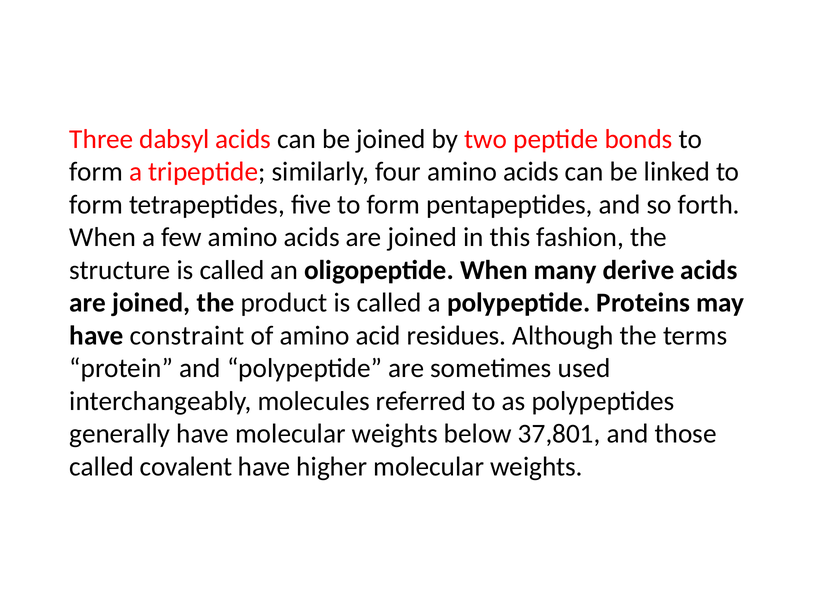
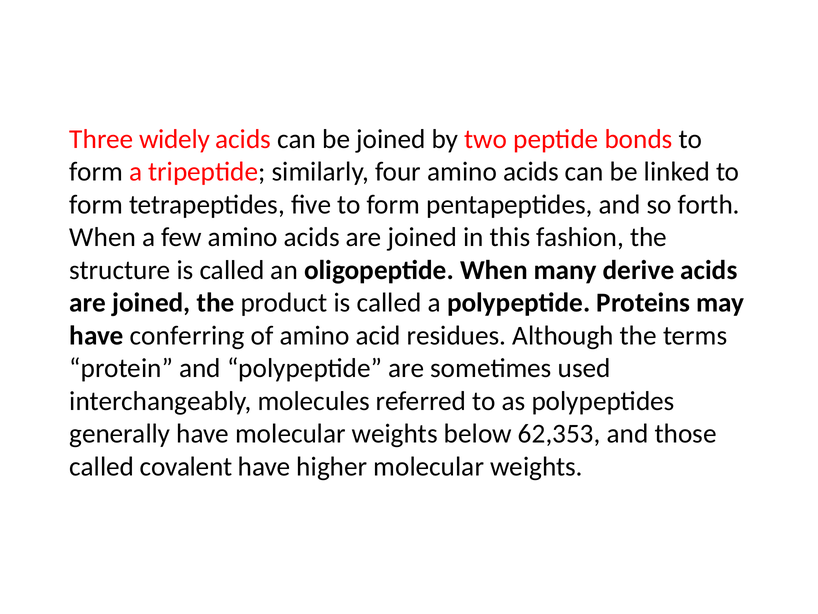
dabsyl: dabsyl -> widely (174, 139)
constraint: constraint -> conferring (187, 335)
37,801: 37,801 -> 62,353 (559, 434)
